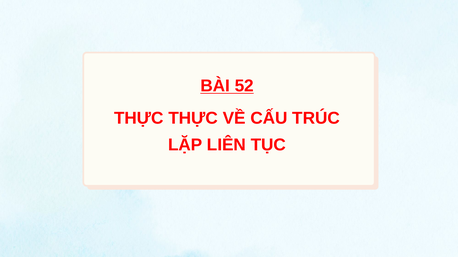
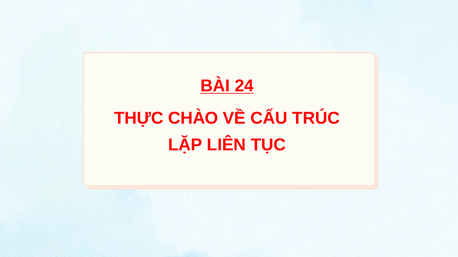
52: 52 -> 24 (244, 86)
THỰC THỰC: THỰC -> CHÀO (193, 119)
